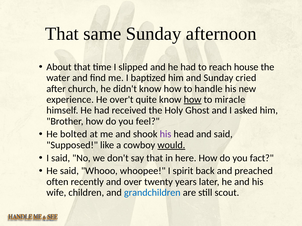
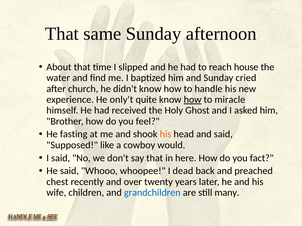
over't: over't -> only't (121, 100)
bolted: bolted -> fasting (74, 134)
his colour: purple -> orange (165, 134)
would underline: present -> none (171, 145)
spirit: spirit -> dead (183, 171)
often: often -> chest (57, 182)
scout: scout -> many (227, 193)
